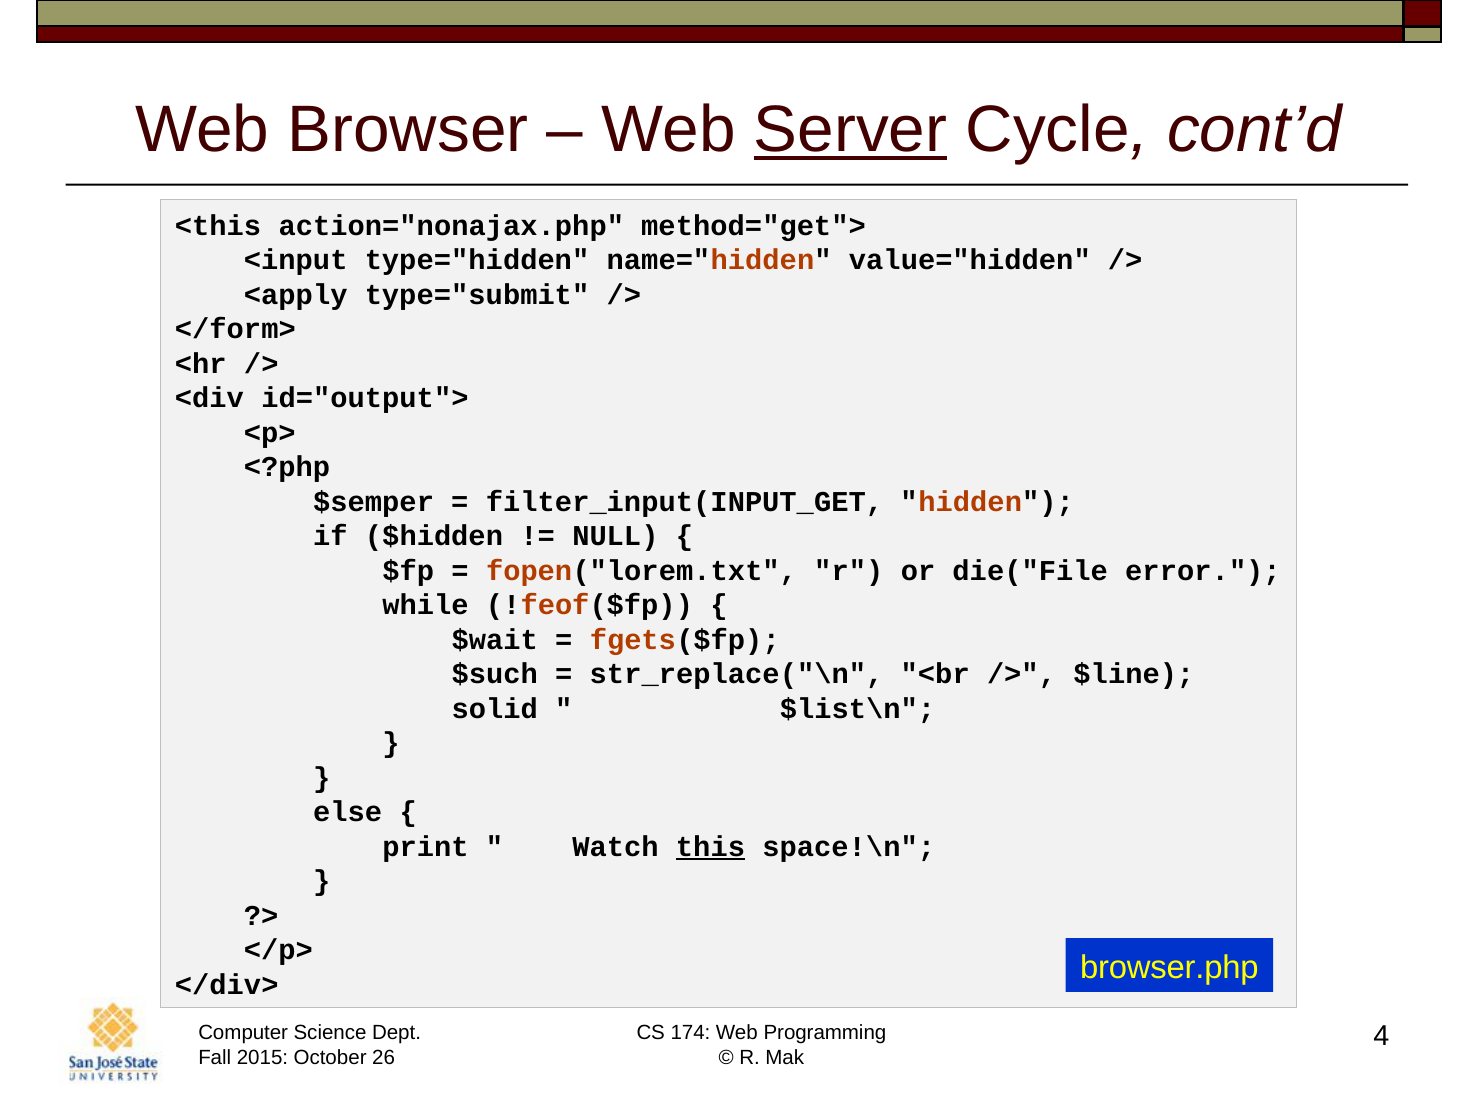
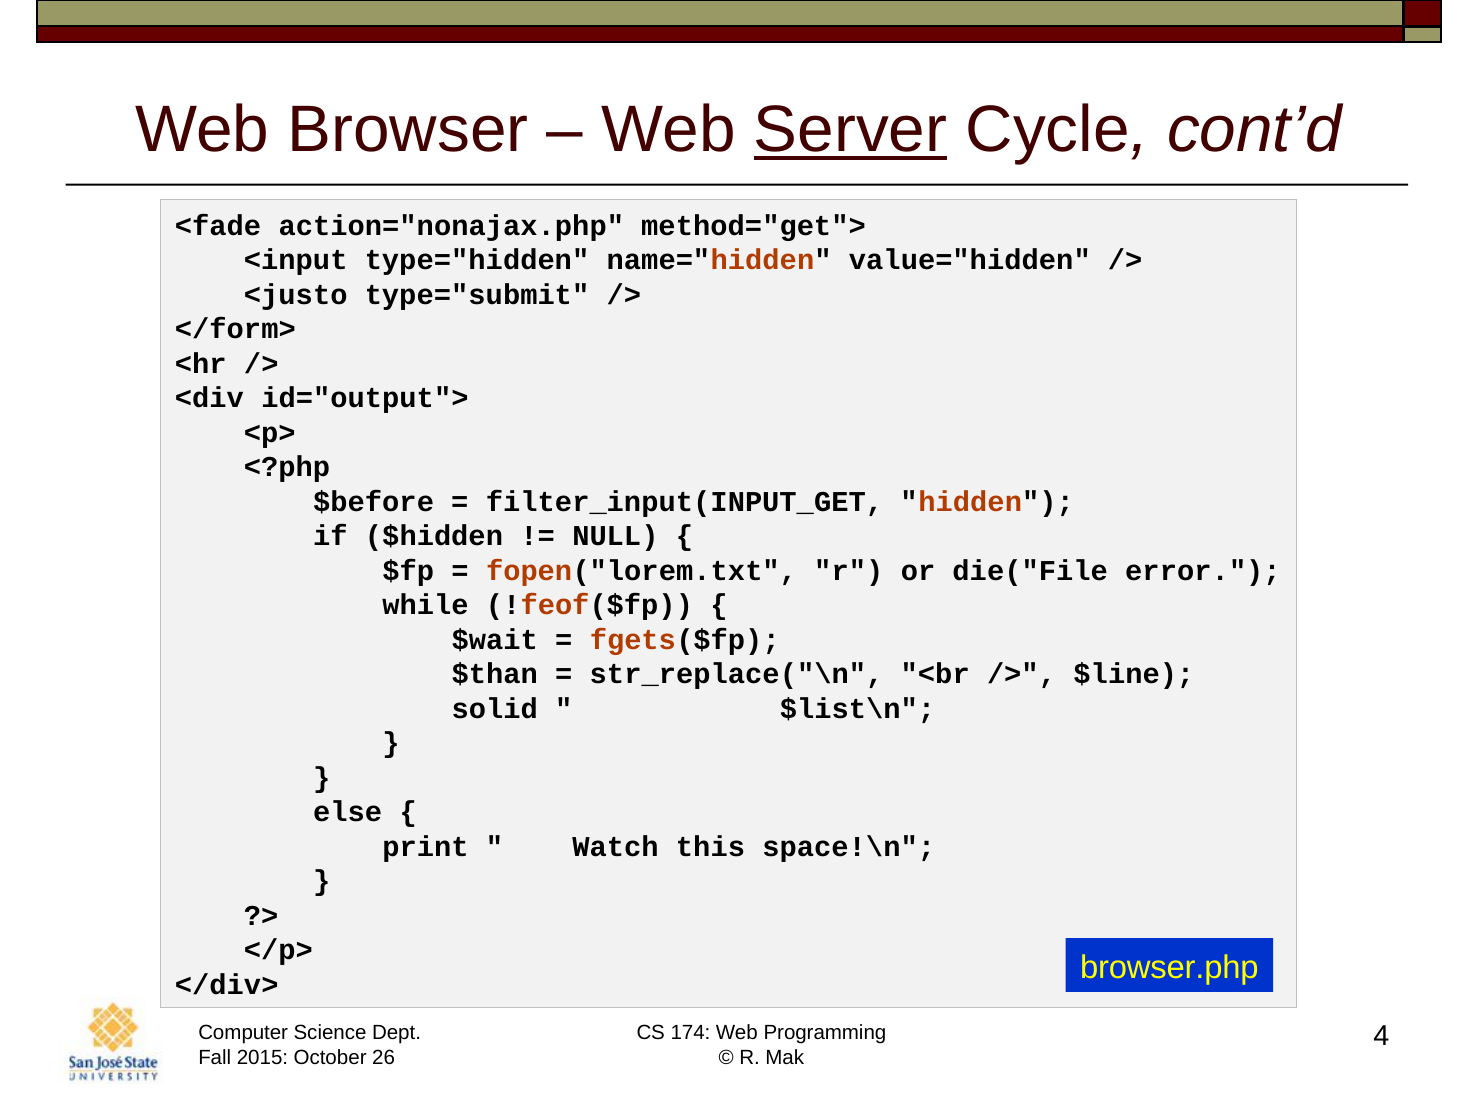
<this: <this -> <fade (218, 226)
<apply: <apply -> <justo (296, 295)
$semper: $semper -> $before (374, 502)
$such: $such -> $than (495, 675)
this underline: present -> none (710, 847)
